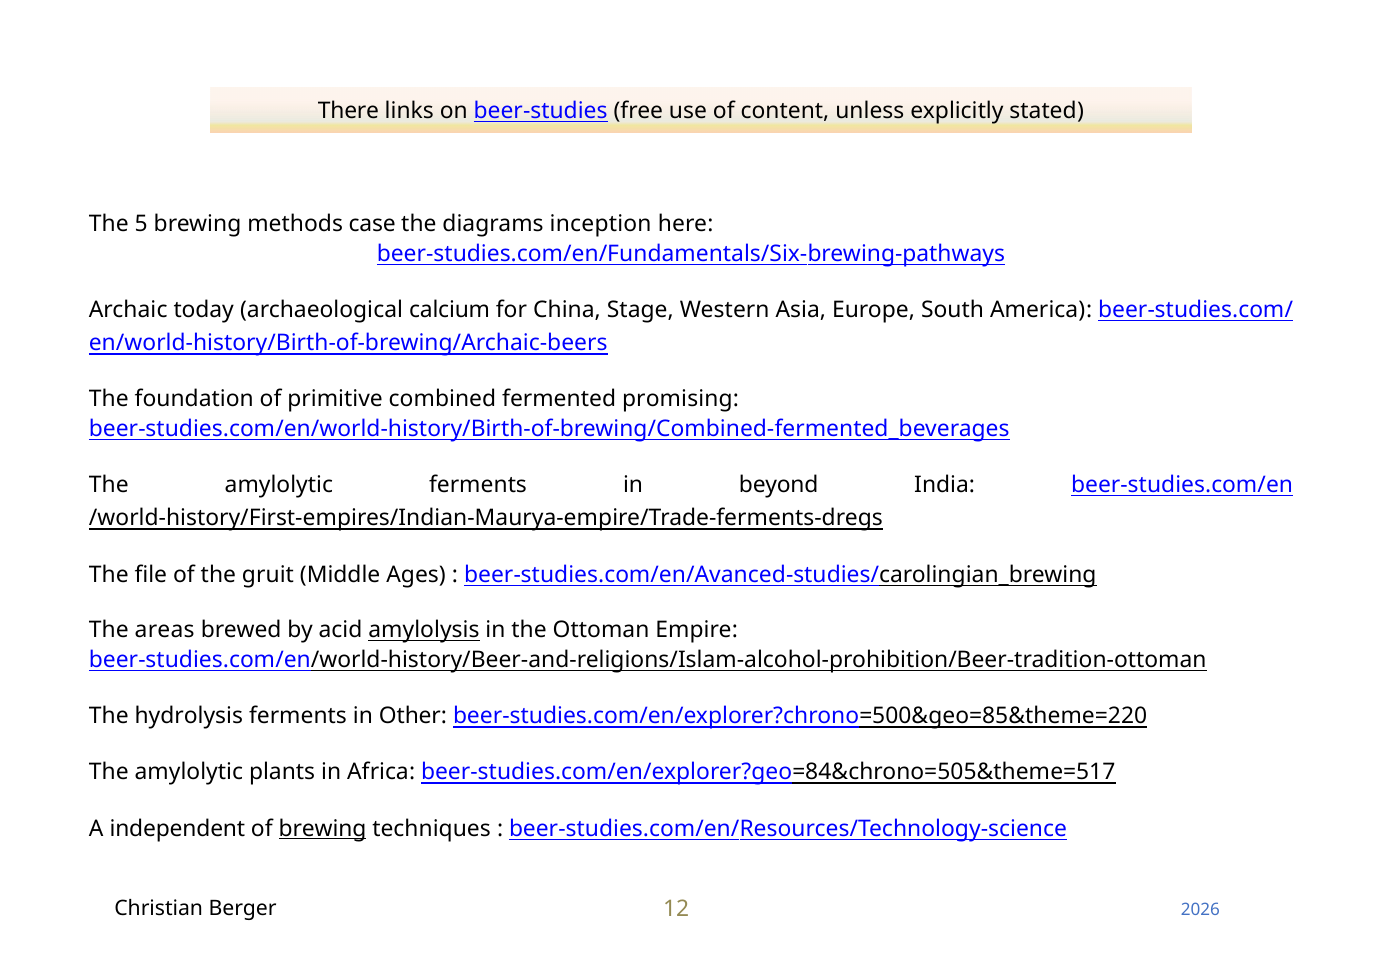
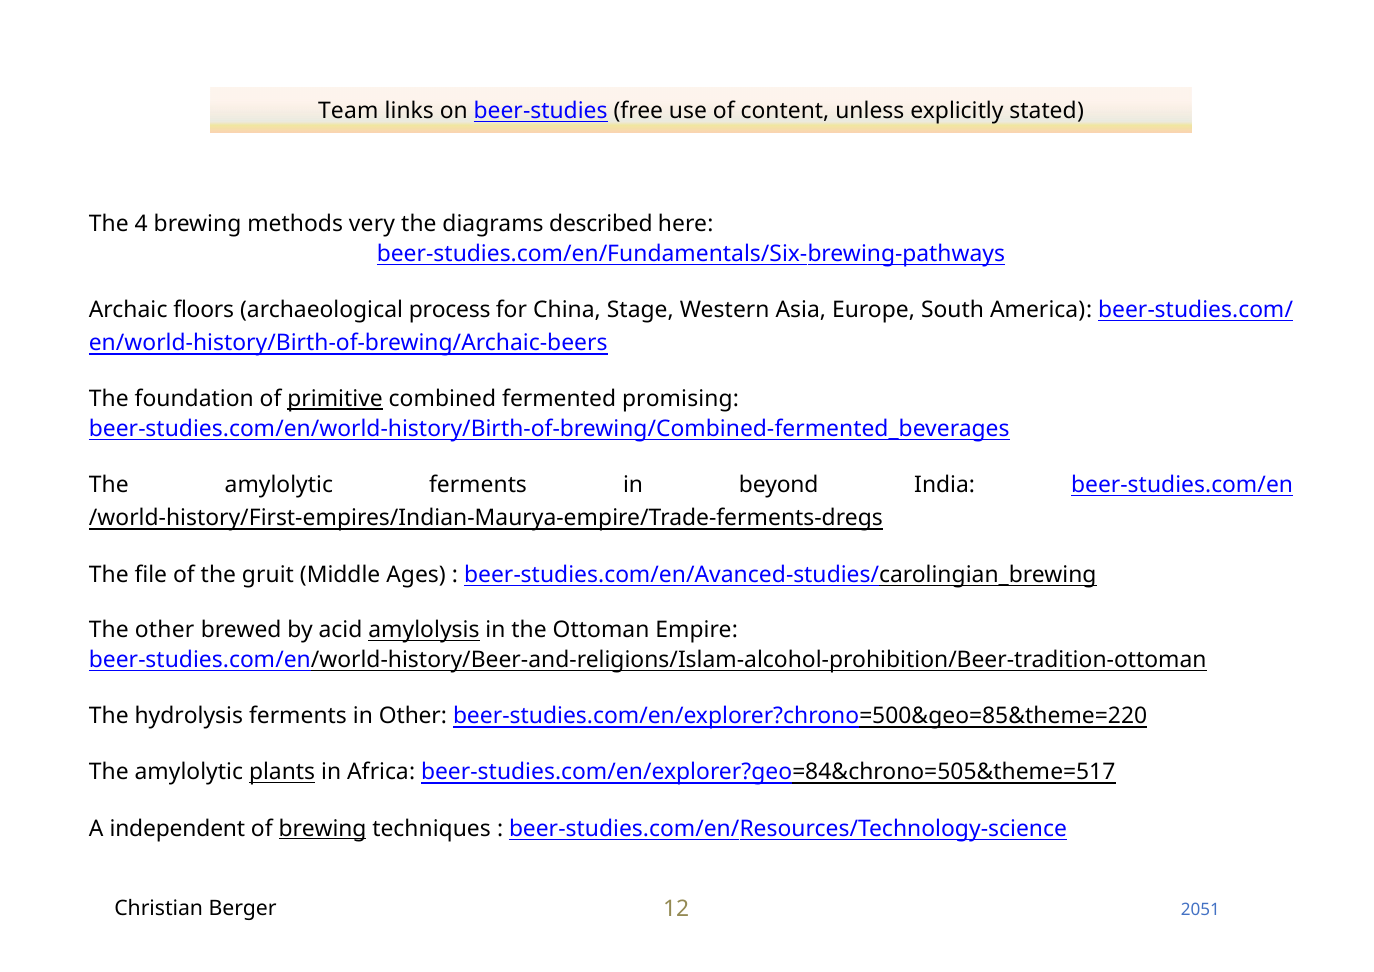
There: There -> Team (348, 111)
5: 5 -> 4 (141, 224)
case: case -> very (372, 224)
inception: inception -> described (601, 224)
today: today -> floors (204, 310)
calcium: calcium -> process (450, 310)
primitive underline: none -> present (335, 399)
The areas: areas -> other (165, 630)
plants underline: none -> present (282, 772)
2026: 2026 -> 2051 (1200, 910)
